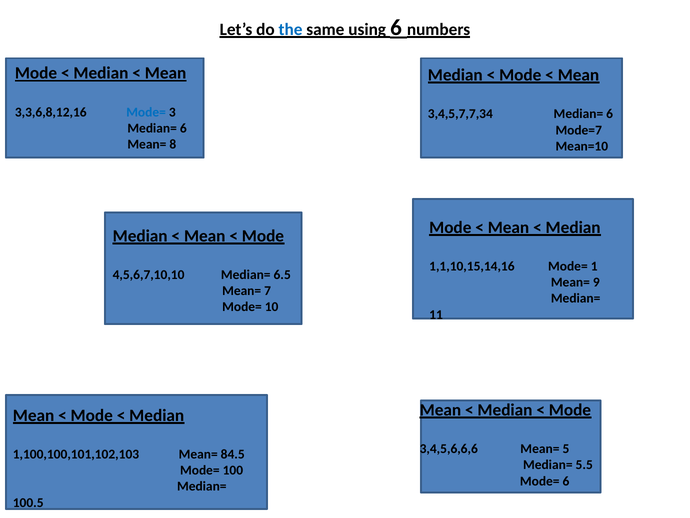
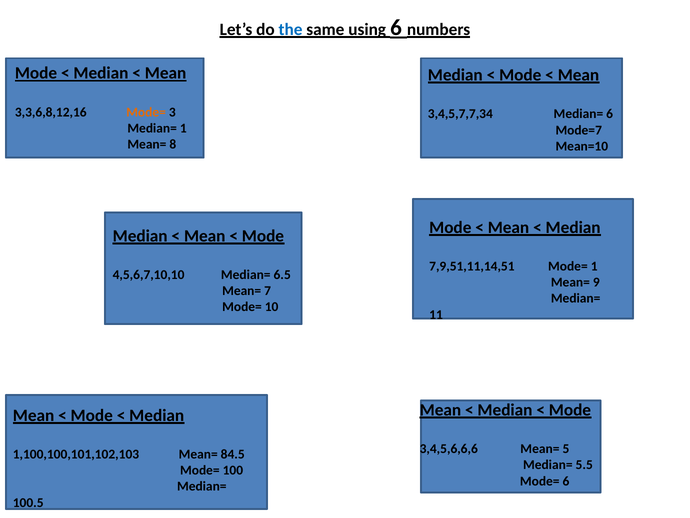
Mode= colour: blue -> orange (146, 112)
6: 6 -> 1 (183, 128)
1,1,10,15,14,16: 1,1,10,15,14,16 -> 7,9,51,11,14,51 (472, 266)
